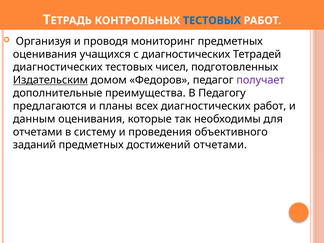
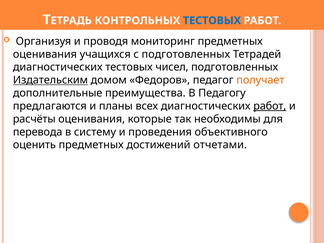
с диагностических: диагностических -> подготовленных (186, 54)
получает colour: purple -> orange (260, 80)
работ underline: none -> present (270, 106)
данным: данным -> расчёты (34, 119)
отчетами: отчетами -> перевода (38, 132)
заданий: заданий -> оценить (34, 145)
